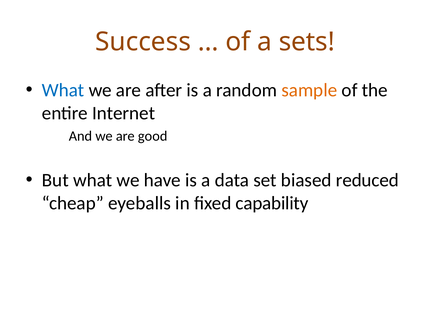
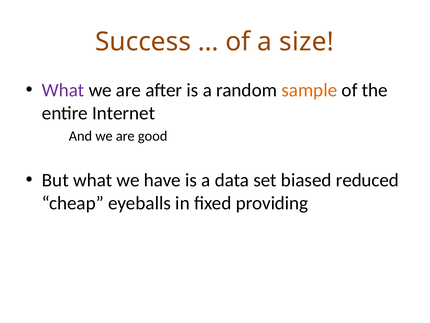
sets: sets -> size (307, 42)
What colour: blue -> purple (63, 90)
capability: capability -> providing (272, 203)
